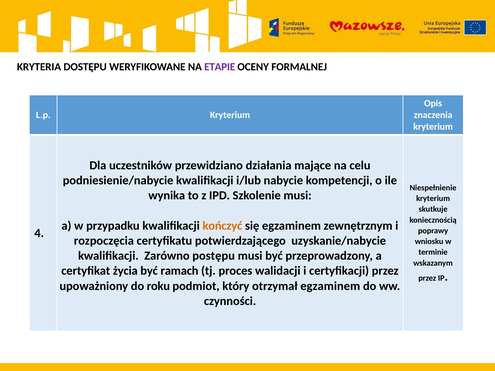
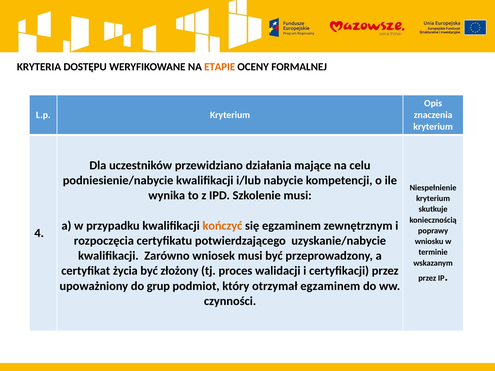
ETAPIE colour: purple -> orange (220, 67)
postępu: postępu -> wniosek (214, 256)
ramach: ramach -> złożony (180, 271)
roku: roku -> grup (158, 286)
